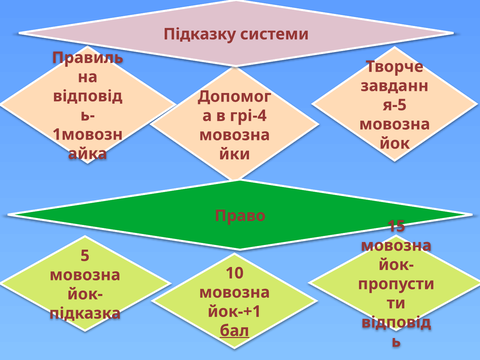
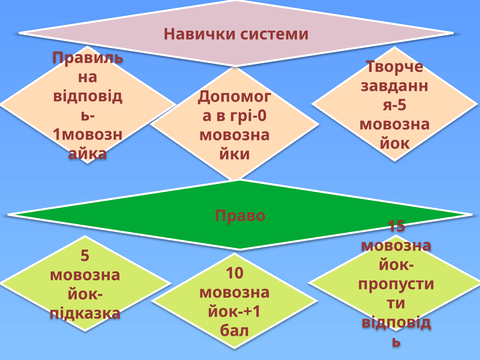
Підказку: Підказку -> Навички (200, 34)
грі-4: грі-4 -> грі-0 (248, 116)
бал underline: present -> none (234, 331)
